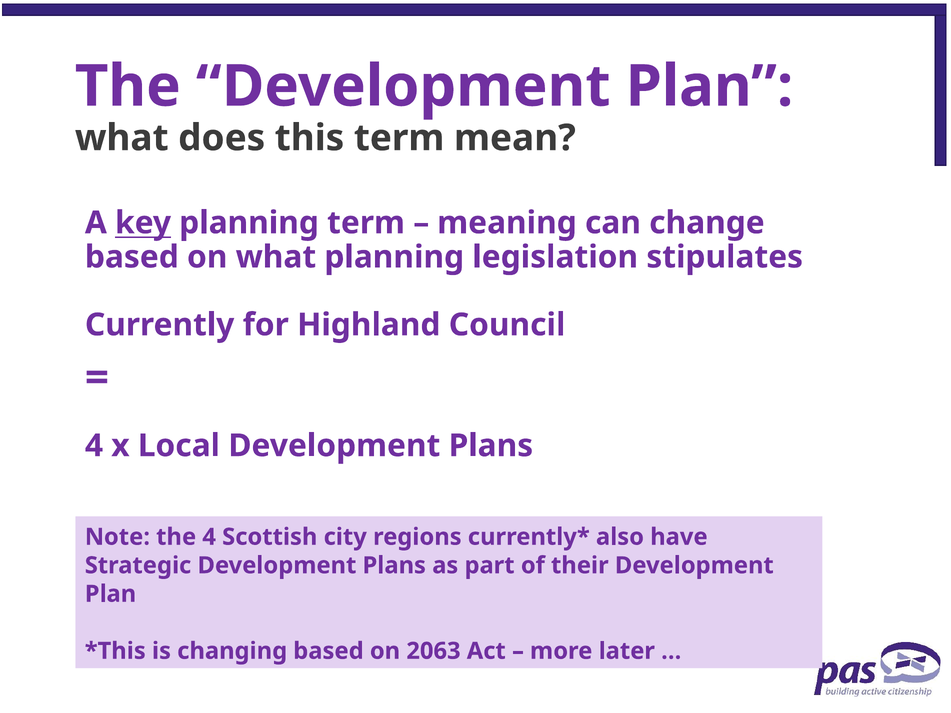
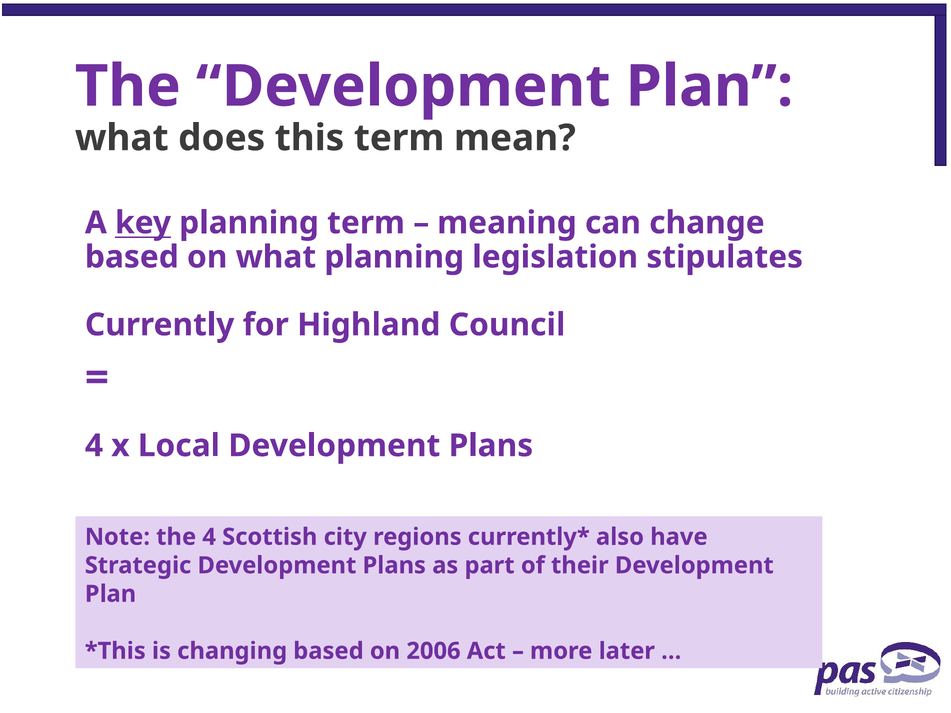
2063: 2063 -> 2006 (433, 651)
